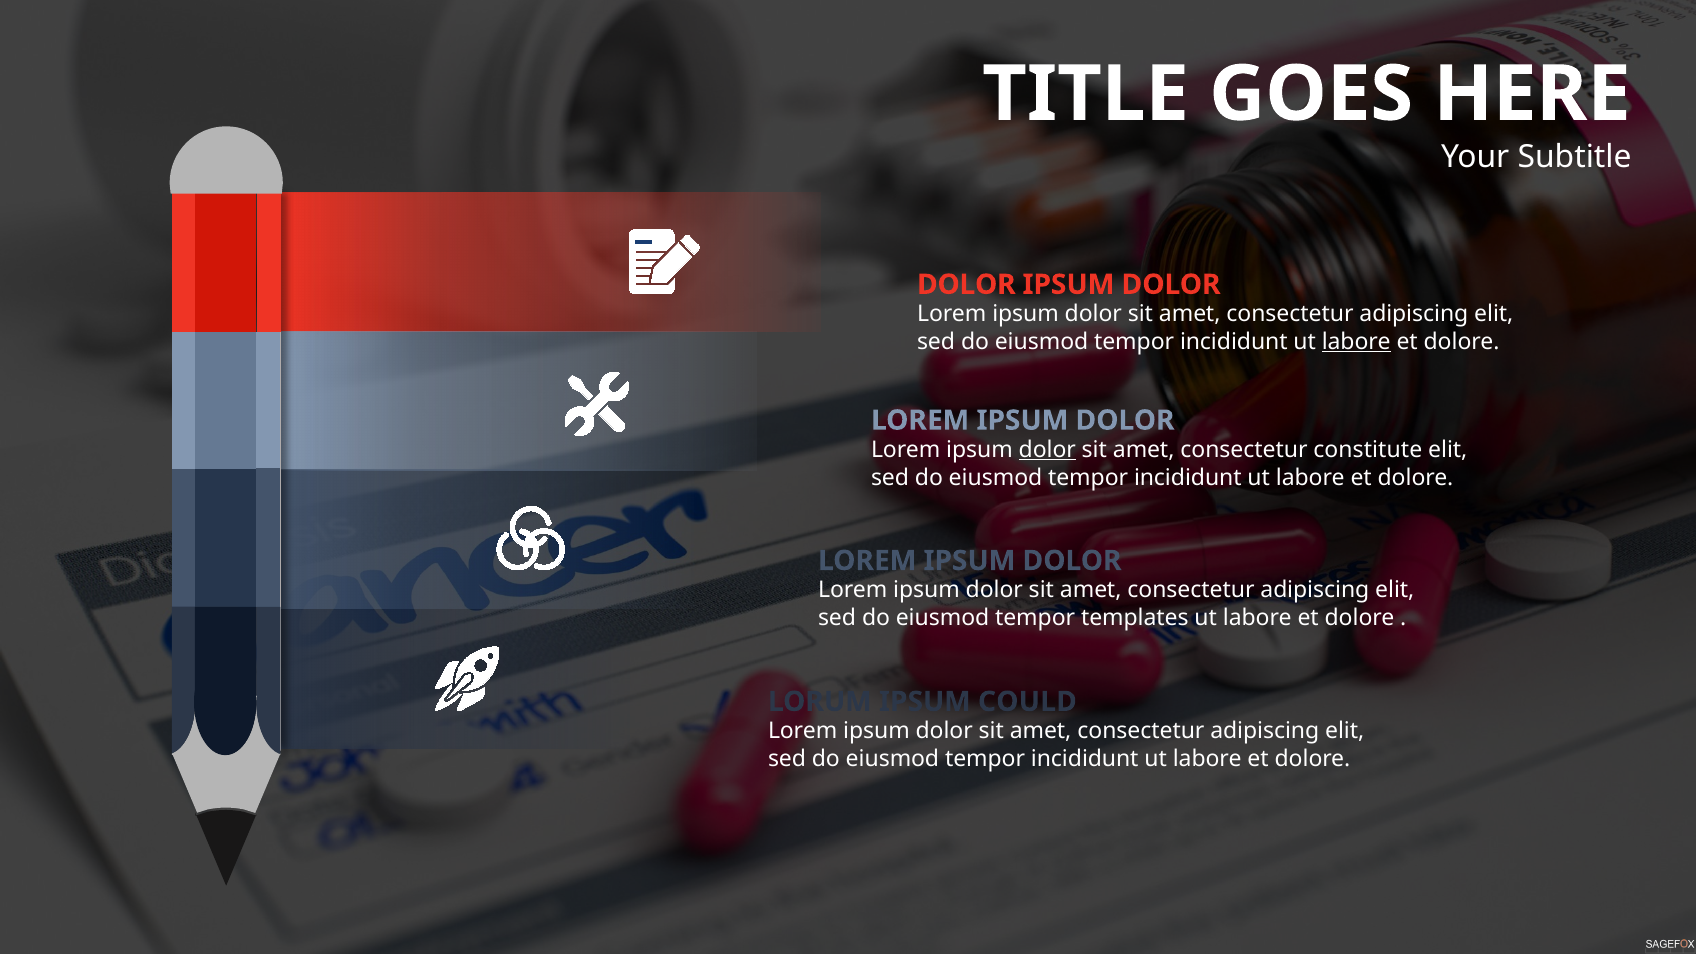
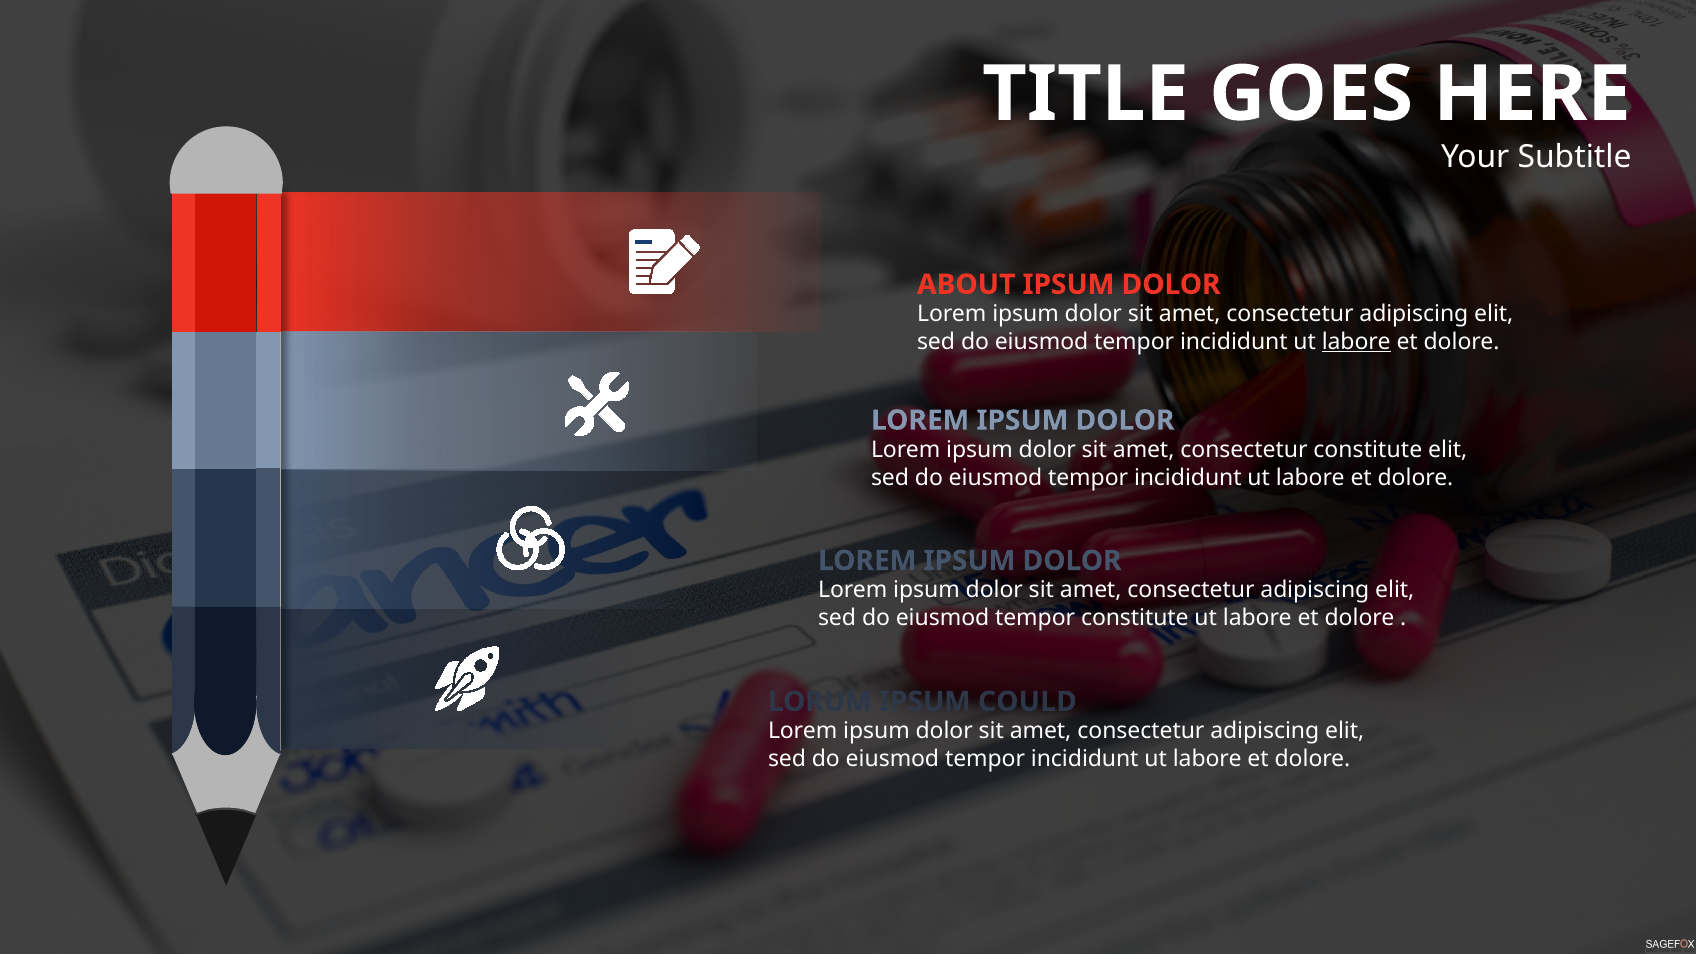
DOLOR: DOLOR -> ABOUT (966, 285)
dolor underline: present -> none (1047, 450)
tempor templates: templates -> constitute (1135, 618)
